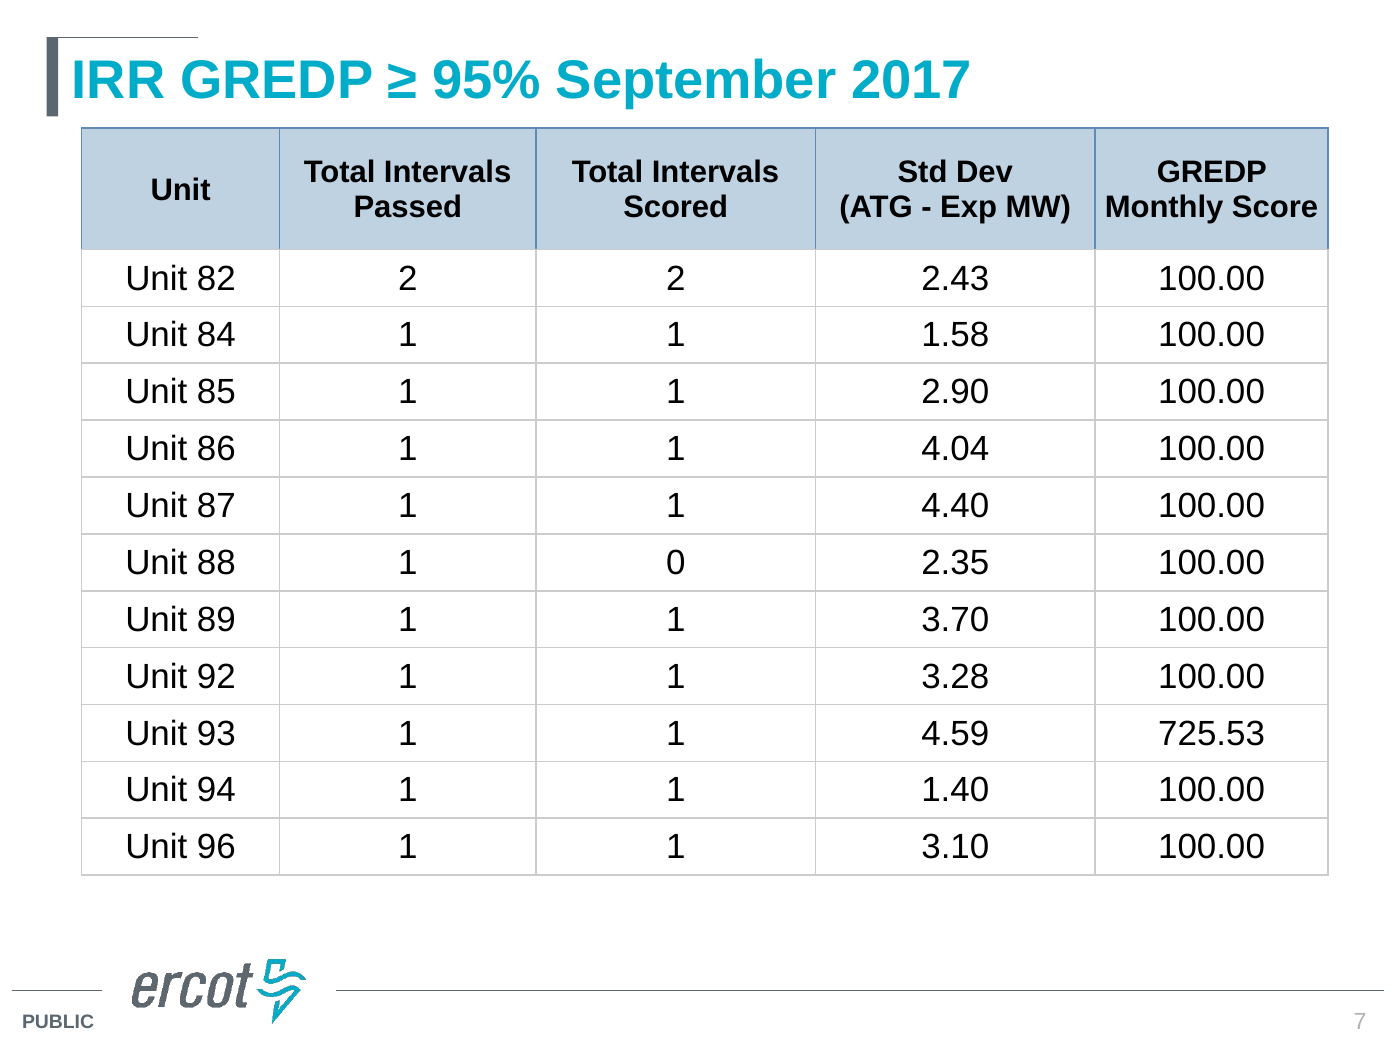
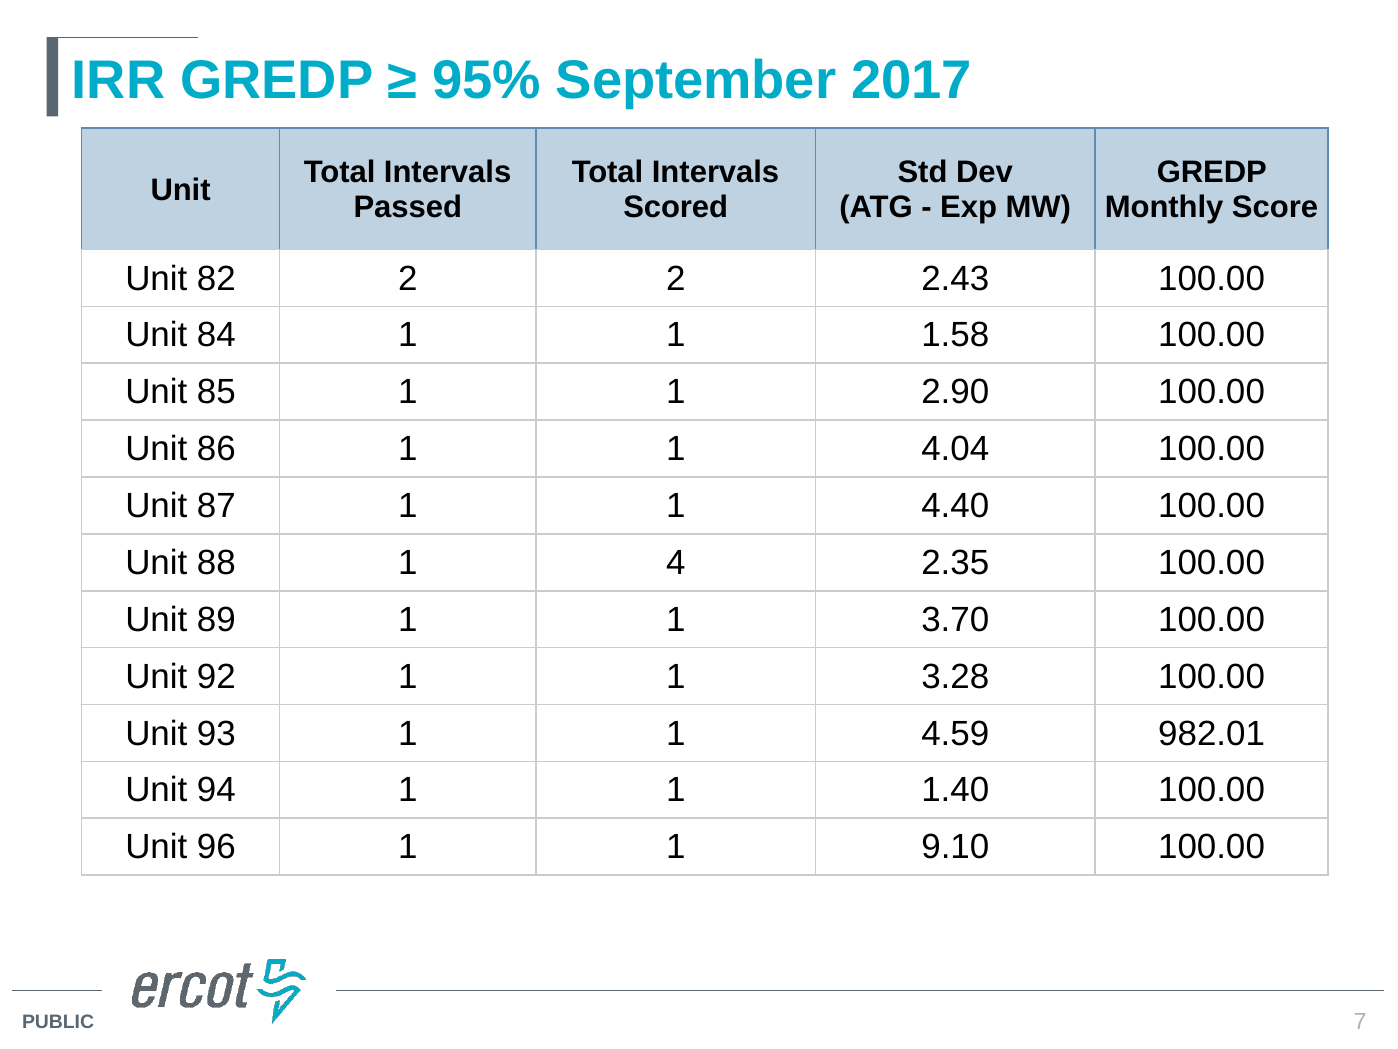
0: 0 -> 4 (676, 563)
725.53: 725.53 -> 982.01 (1212, 733)
3.10: 3.10 -> 9.10 (955, 847)
